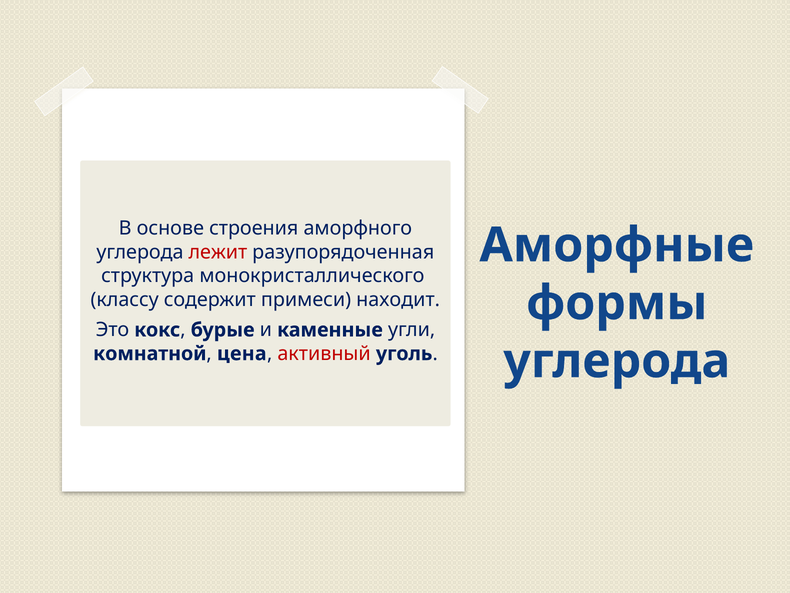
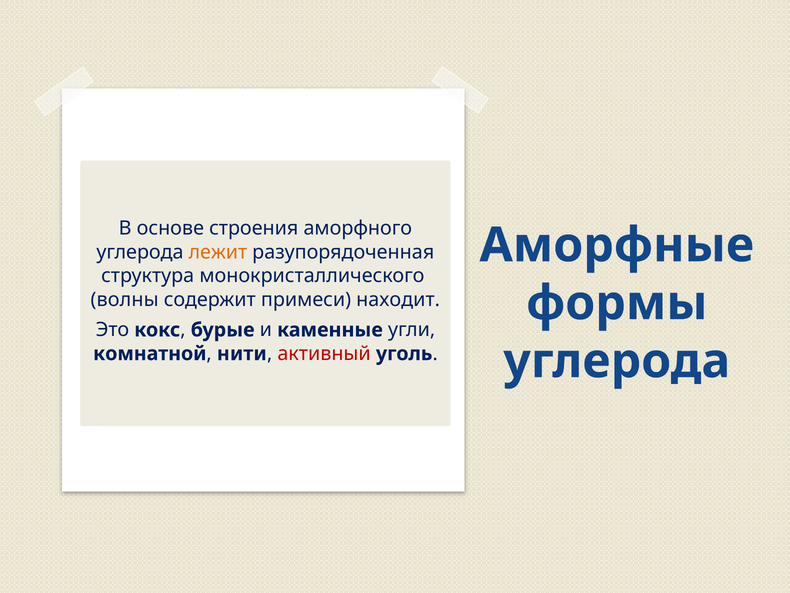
лежит colour: red -> orange (218, 252)
классу: классу -> волны (125, 299)
цена: цена -> нити (242, 353)
